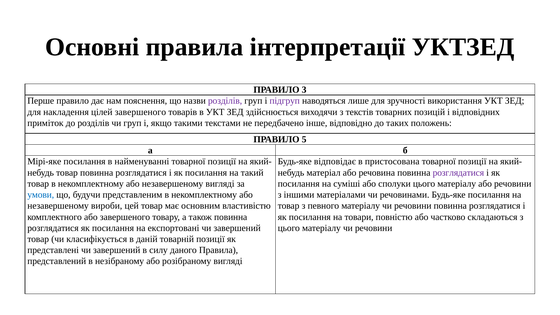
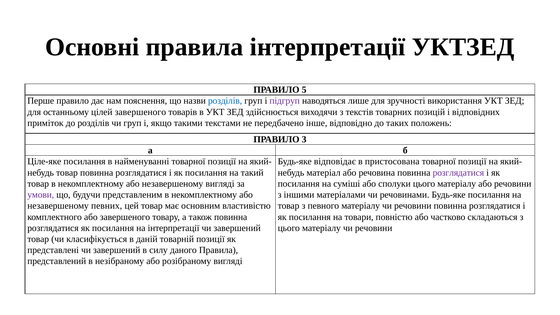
3: 3 -> 5 (304, 90)
розділів colour: purple -> blue (225, 101)
накладення: накладення -> останньому (66, 112)
5: 5 -> 3 (304, 139)
Мірі-яке: Мірі-яке -> Ціле-яке (44, 162)
умови colour: blue -> purple (41, 195)
вироби: вироби -> певних (107, 206)
на експортовані: експортовані -> iнтерпретацiї (174, 228)
